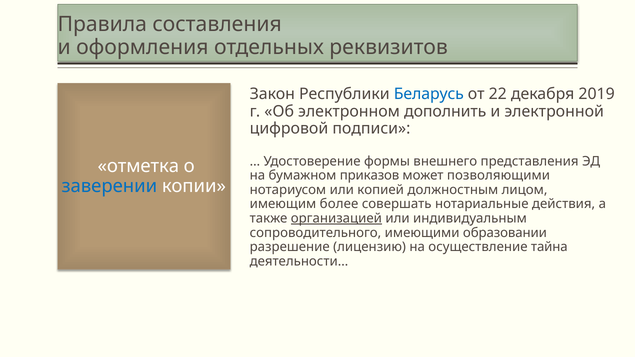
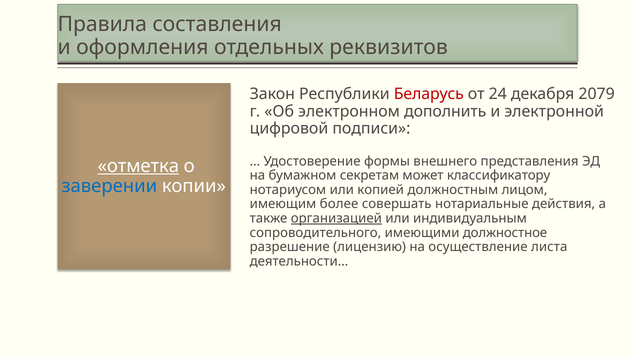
Беларусь colour: blue -> red (429, 94)
22: 22 -> 24 (498, 94)
2019: 2019 -> 2079 (597, 94)
отметка underline: none -> present (138, 166)
приказов: приказов -> секретам (370, 176)
позволяющими: позволяющими -> классификатору (499, 176)
образовании: образовании -> должностное (505, 233)
тайна: тайна -> листа (549, 247)
